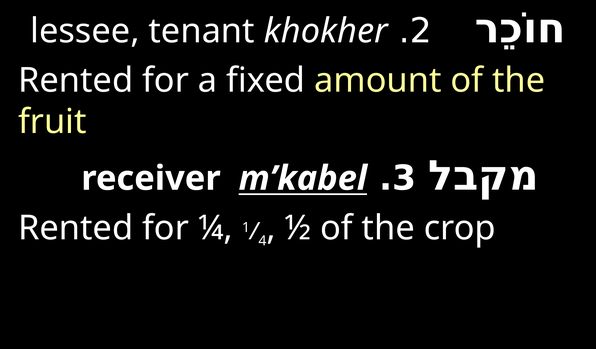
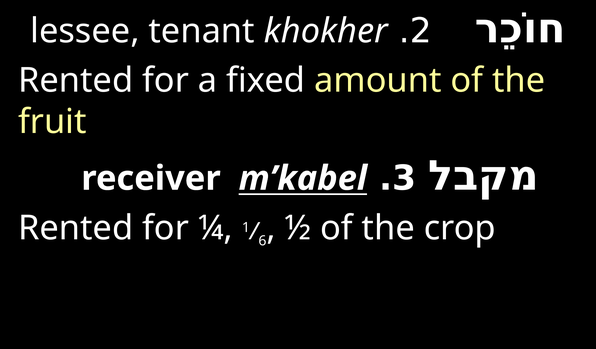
4: 4 -> 6 (262, 241)
